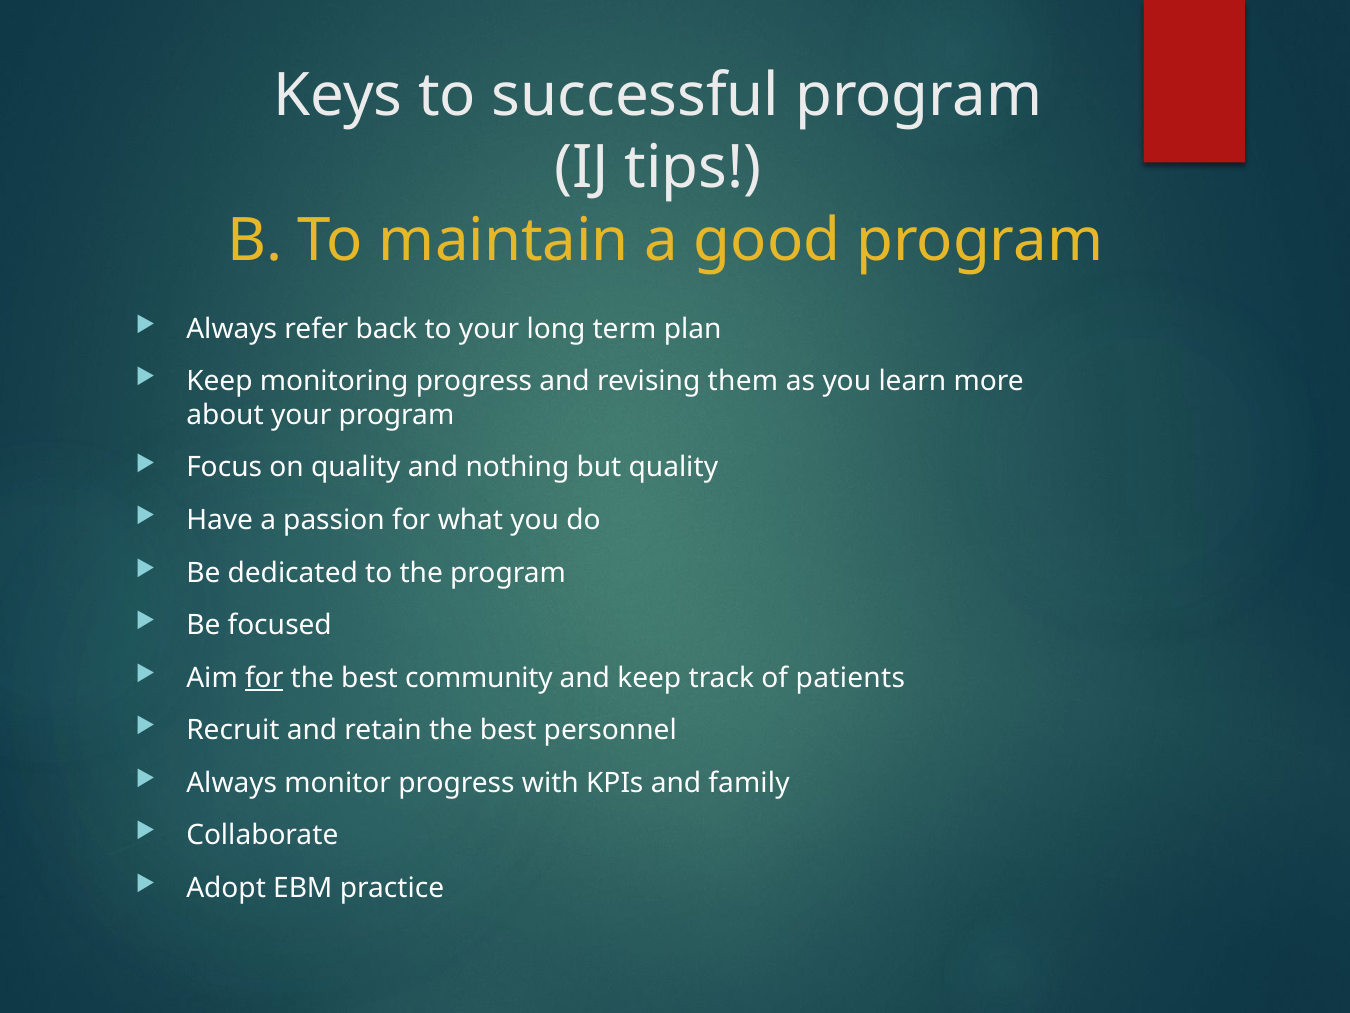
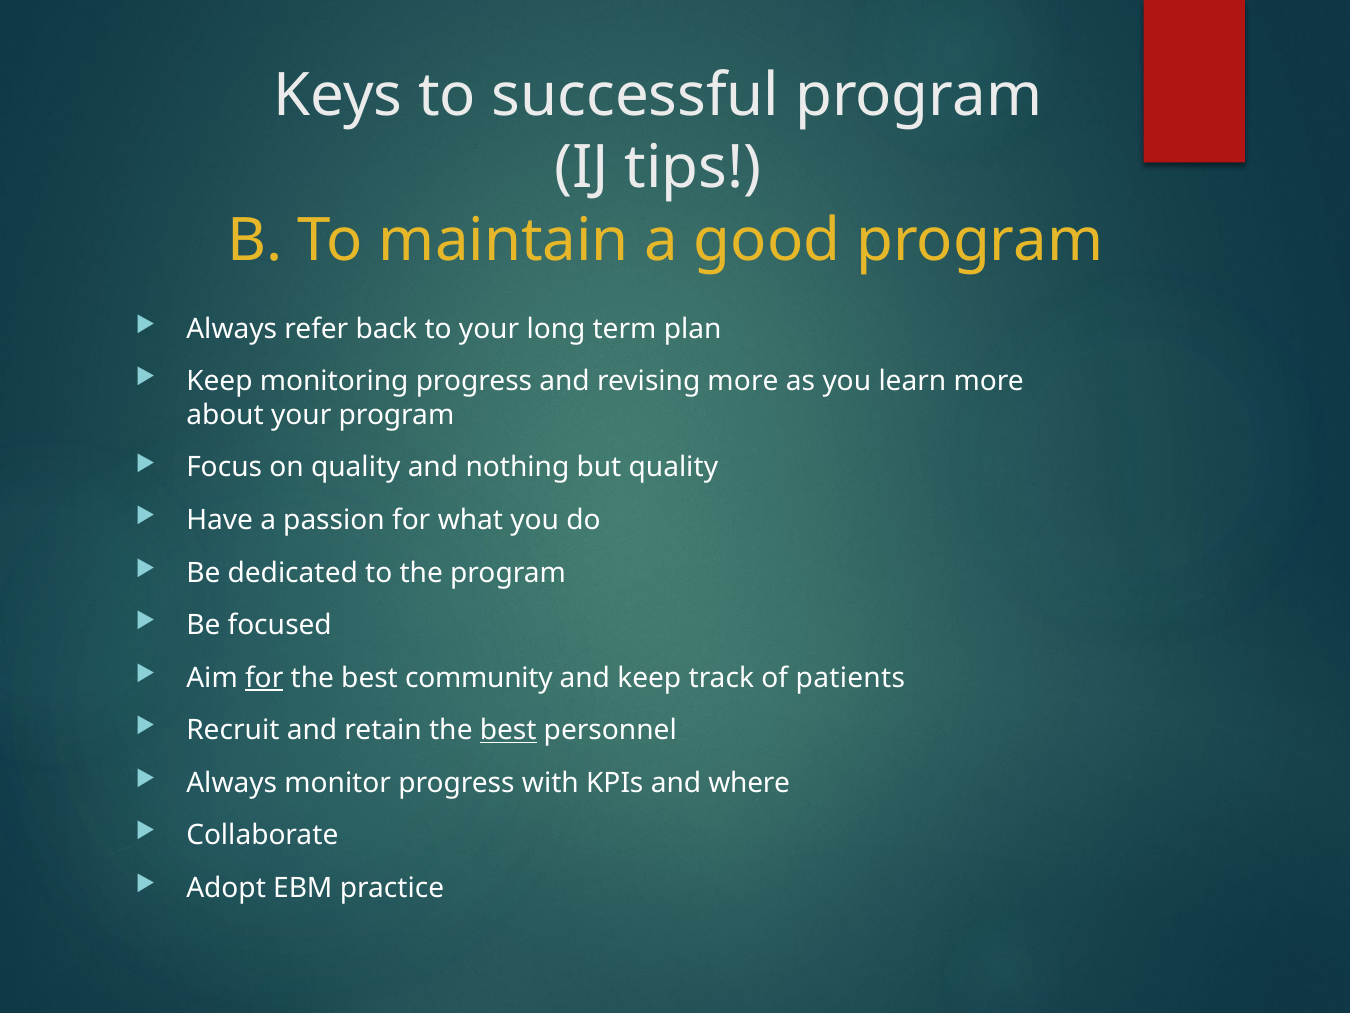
revising them: them -> more (743, 381)
best underline: none -> present (508, 730)
family: family -> where (749, 783)
